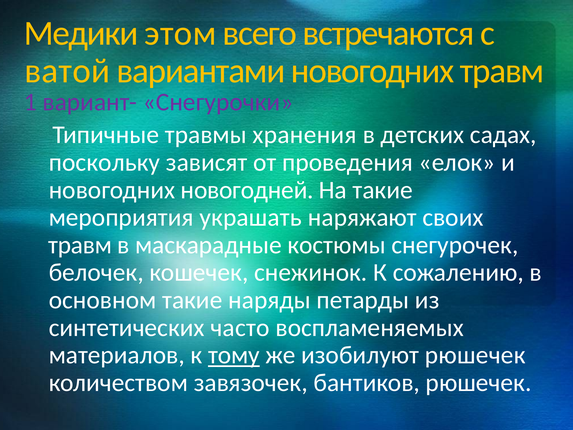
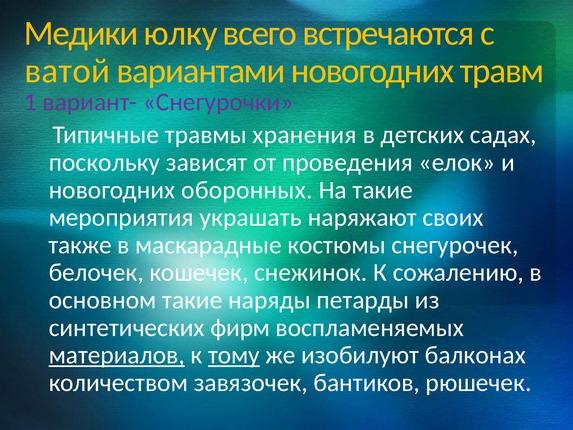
этом: этом -> юлку (181, 33)
новогодней: новогодней -> оборонных (247, 190)
травм: травм -> также (80, 245)
часто: часто -> фирм (240, 327)
материалов underline: none -> present (117, 355)
изобилуют рюшечек: рюшечек -> балконах (475, 355)
